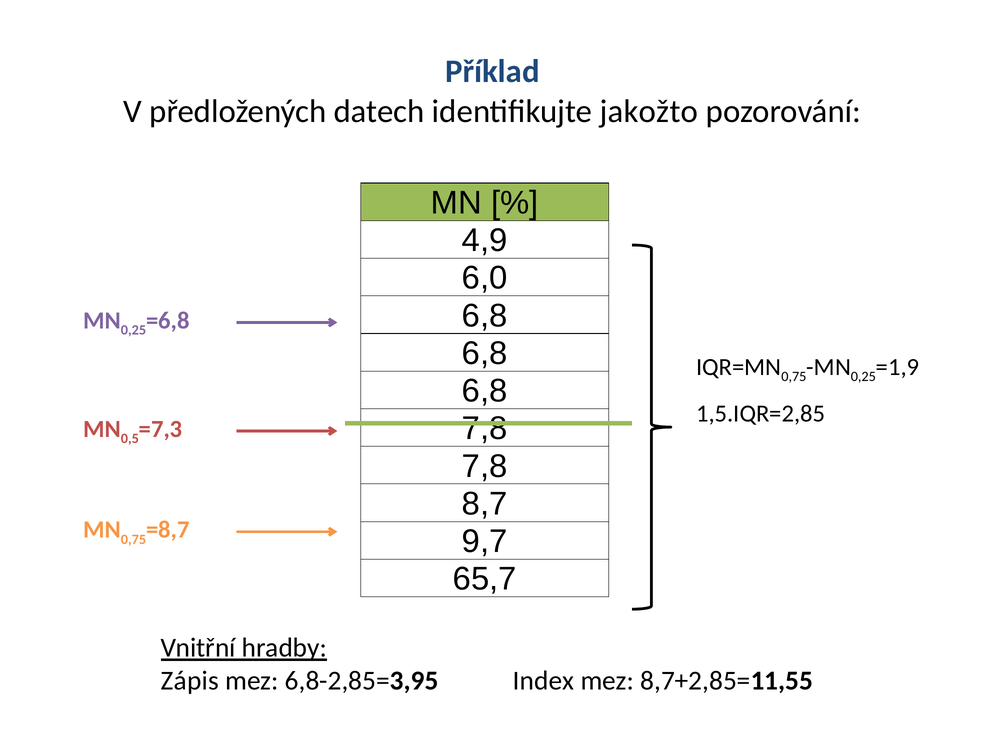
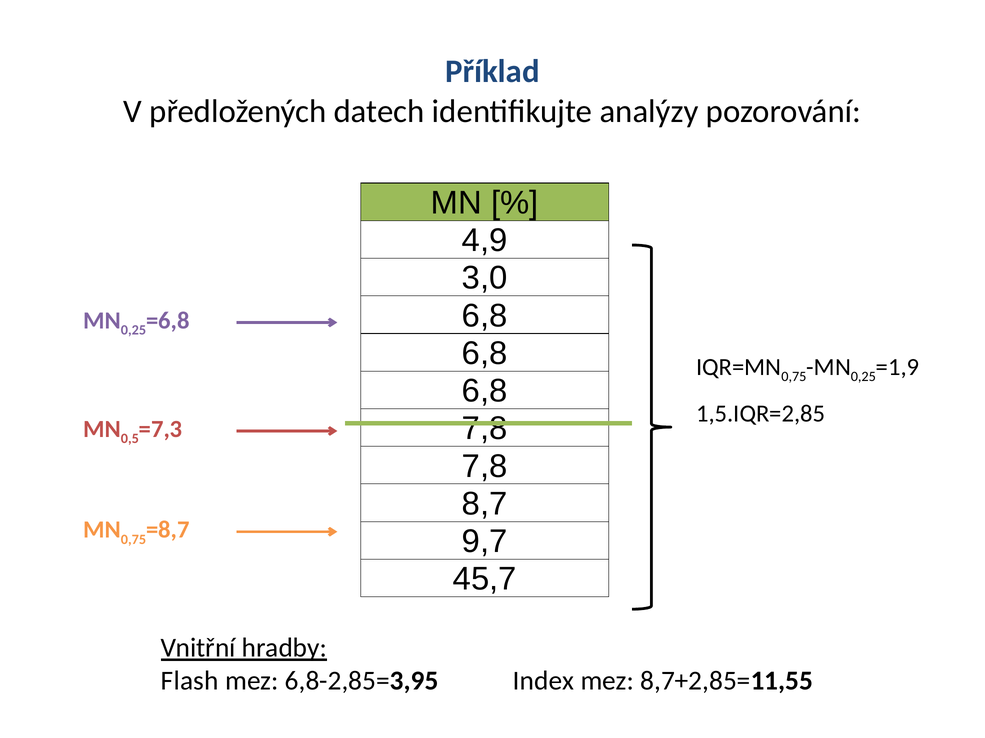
jakožto: jakožto -> analýzy (649, 111)
6,0: 6,0 -> 3,0 (485, 278)
65,7: 65,7 -> 45,7 (485, 580)
Zápis: Zápis -> Flash (190, 681)
